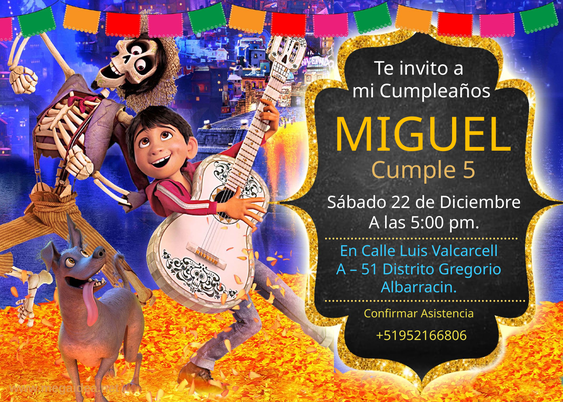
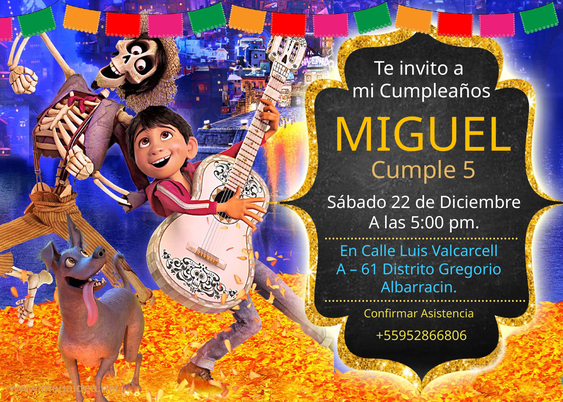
51: 51 -> 61 (370, 270)
+51952166806: +51952166806 -> +55952866806 (421, 336)
